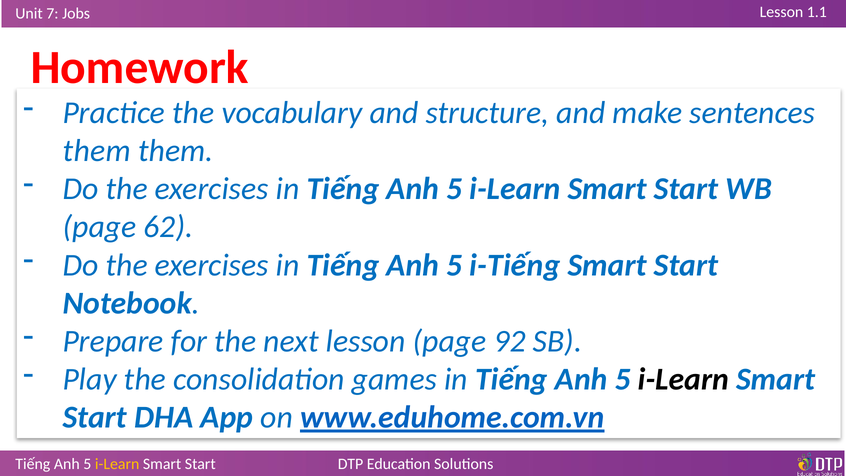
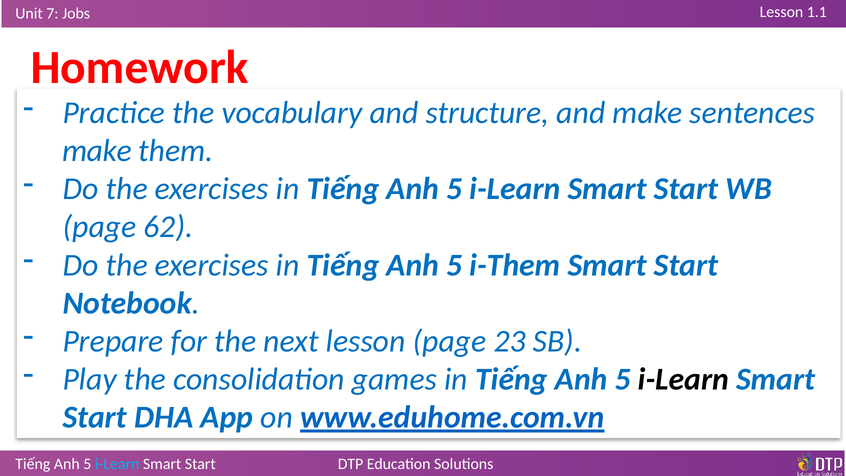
them: them -> make (97, 151)
i-Tiếng: i-Tiếng -> i-Them (515, 265)
92: 92 -> 23 (510, 341)
i-Learn colour: yellow -> light blue (117, 464)
